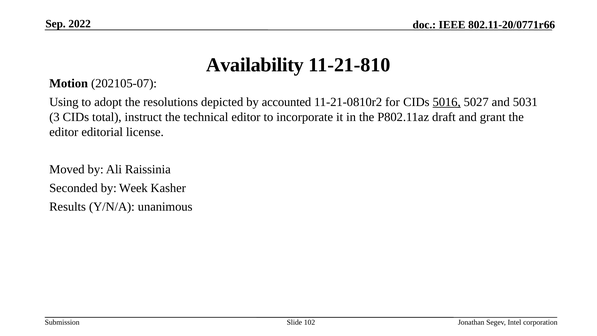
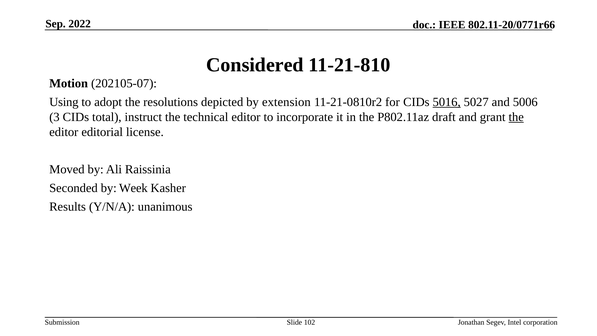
Availability: Availability -> Considered (255, 65)
accounted: accounted -> extension (286, 102)
5031: 5031 -> 5006 (525, 102)
the underline: none -> present (516, 117)
